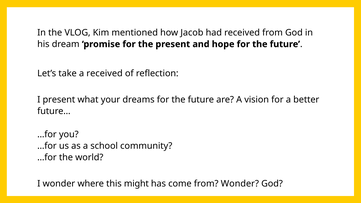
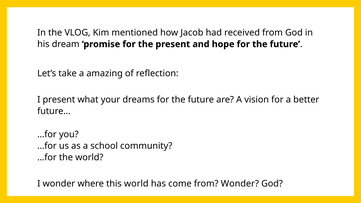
a received: received -> amazing (105, 73)
this might: might -> world (136, 184)
